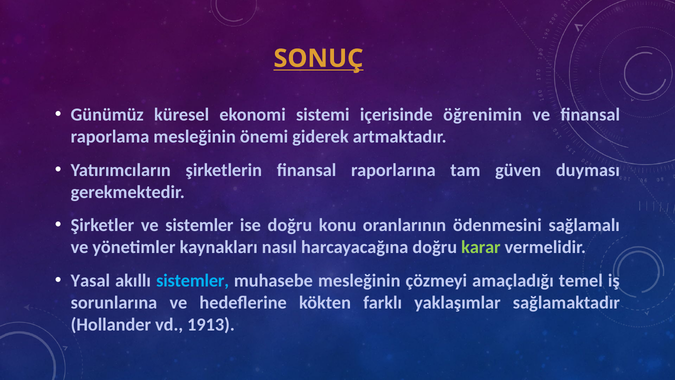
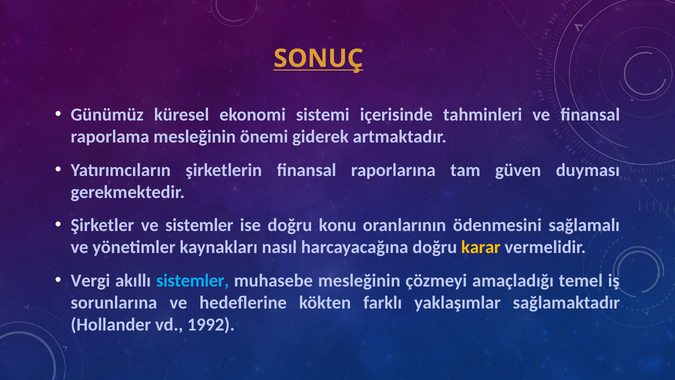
öğrenimin: öğrenimin -> tahminleri (483, 115)
karar colour: light green -> yellow (481, 247)
Yasal: Yasal -> Vergi (90, 280)
1913: 1913 -> 1992 (211, 324)
